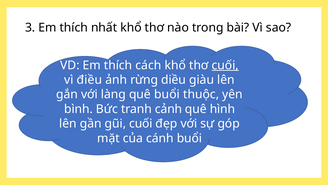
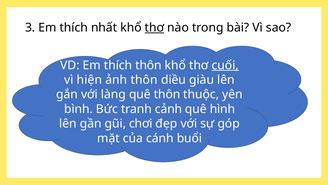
thơ underline: none -> present (154, 28)
thích cách: cách -> thôn (149, 65)
điều: điều -> hiện (89, 80)
ảnh rừng: rừng -> thôn (144, 80)
quê buổi: buổi -> thôn (167, 94)
gũi cuối: cuối -> chơi (141, 123)
